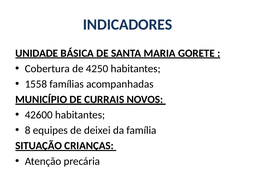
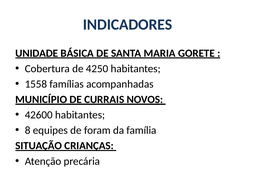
deixei: deixei -> foram (97, 131)
